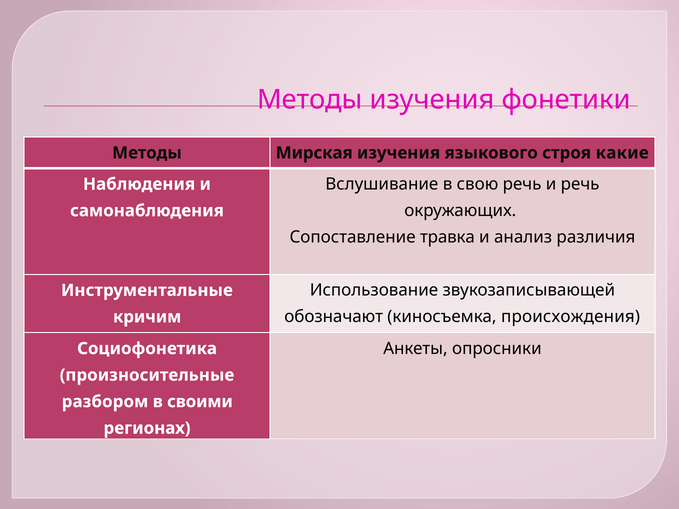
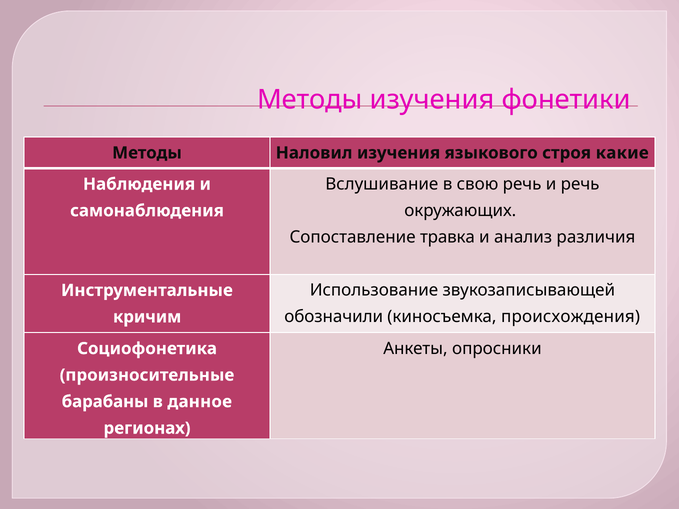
Мирская: Мирская -> Наловил (314, 153)
обозначают: обозначают -> обозначили (334, 317)
разбором: разбором -> барабаны (105, 402)
своими: своими -> данное (200, 402)
